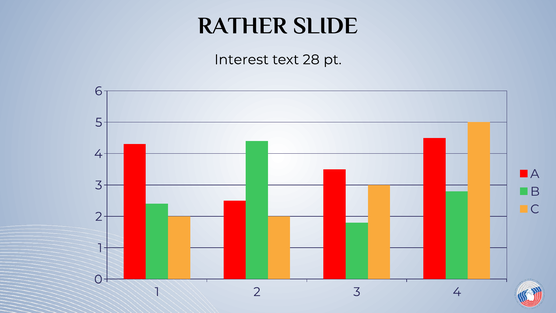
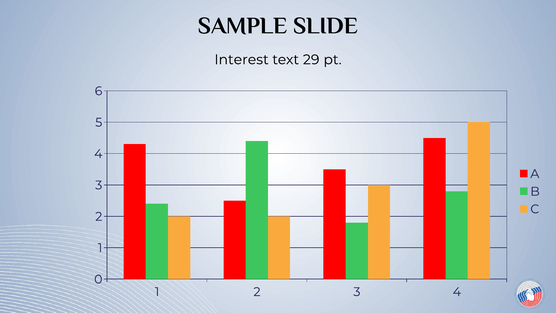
RATHER: RATHER -> SAMPLE (243, 26)
28: 28 -> 29 (311, 60)
